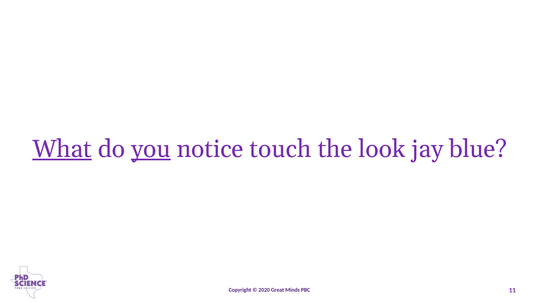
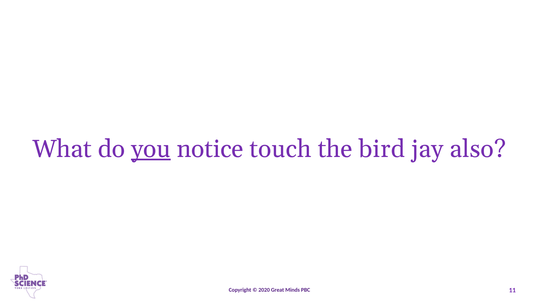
What underline: present -> none (62, 149)
look: look -> bird (382, 149)
blue: blue -> also (478, 149)
